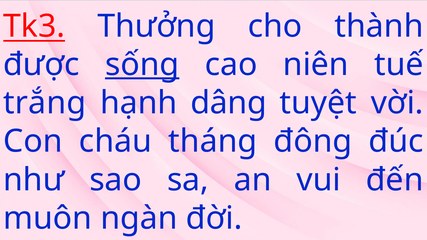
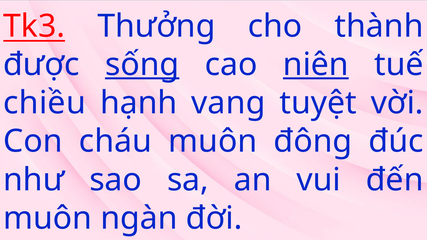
niên underline: none -> present (316, 65)
trắng: trắng -> chiều (45, 103)
dâng: dâng -> vang (228, 103)
cháu tháng: tháng -> muôn (213, 142)
